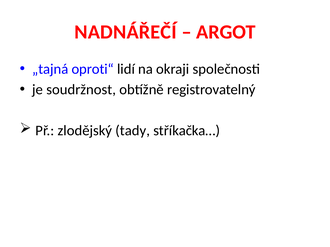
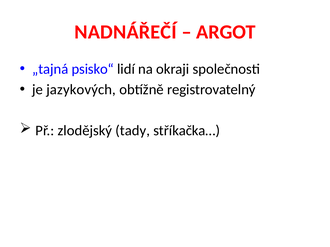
oproti“: oproti“ -> psisko“ (93, 69)
soudržnost: soudržnost -> jazykových (81, 90)
